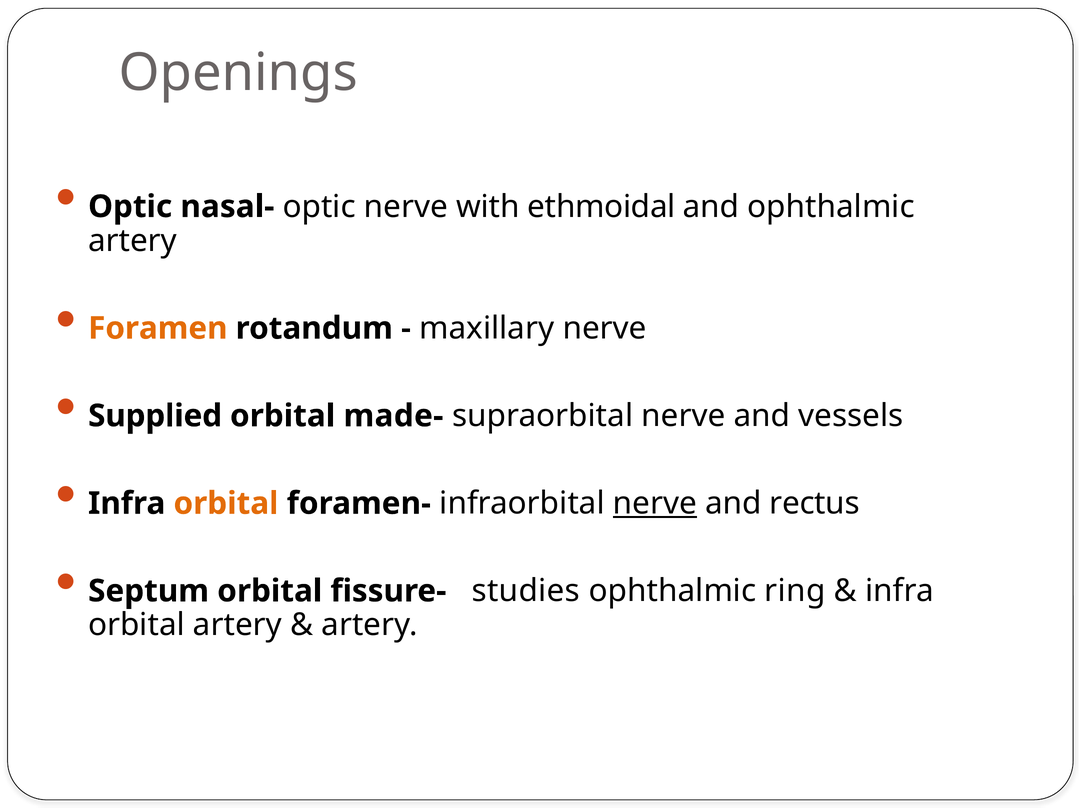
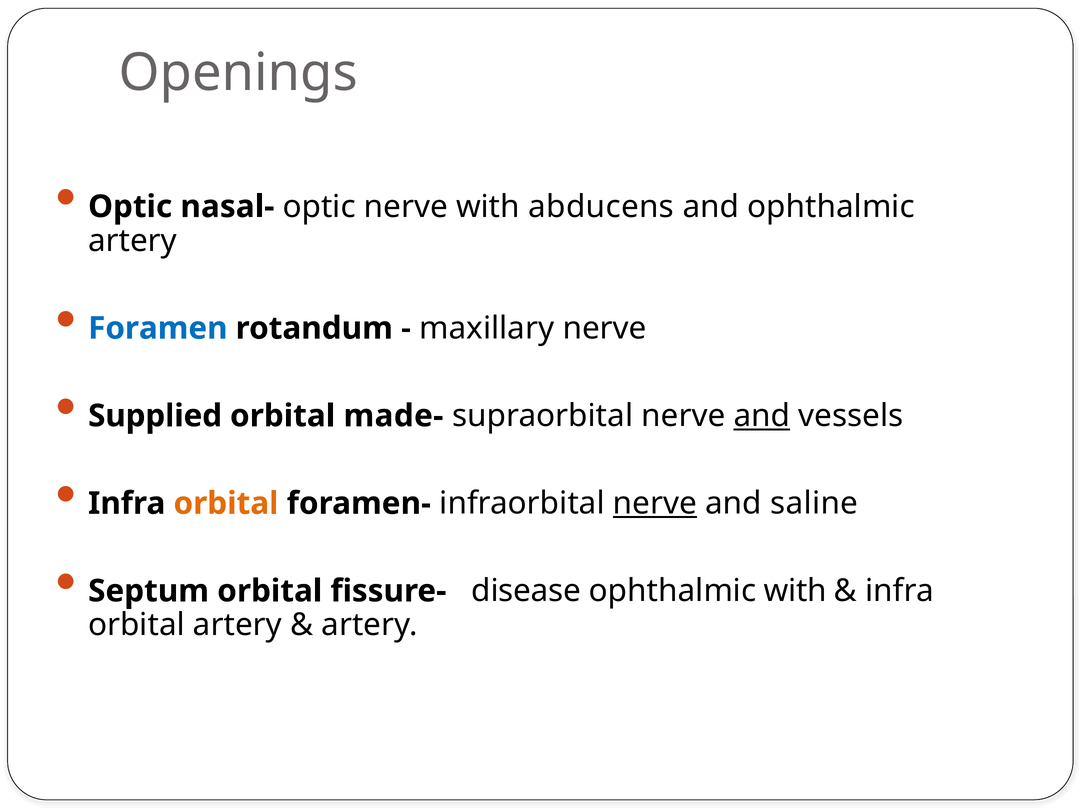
ethmoidal: ethmoidal -> abducens (601, 207)
Foramen colour: orange -> blue (158, 328)
and underline: none -> present (762, 416)
rectus: rectus -> saline (814, 503)
studies: studies -> disease (526, 591)
ophthalmic ring: ring -> with (795, 591)
